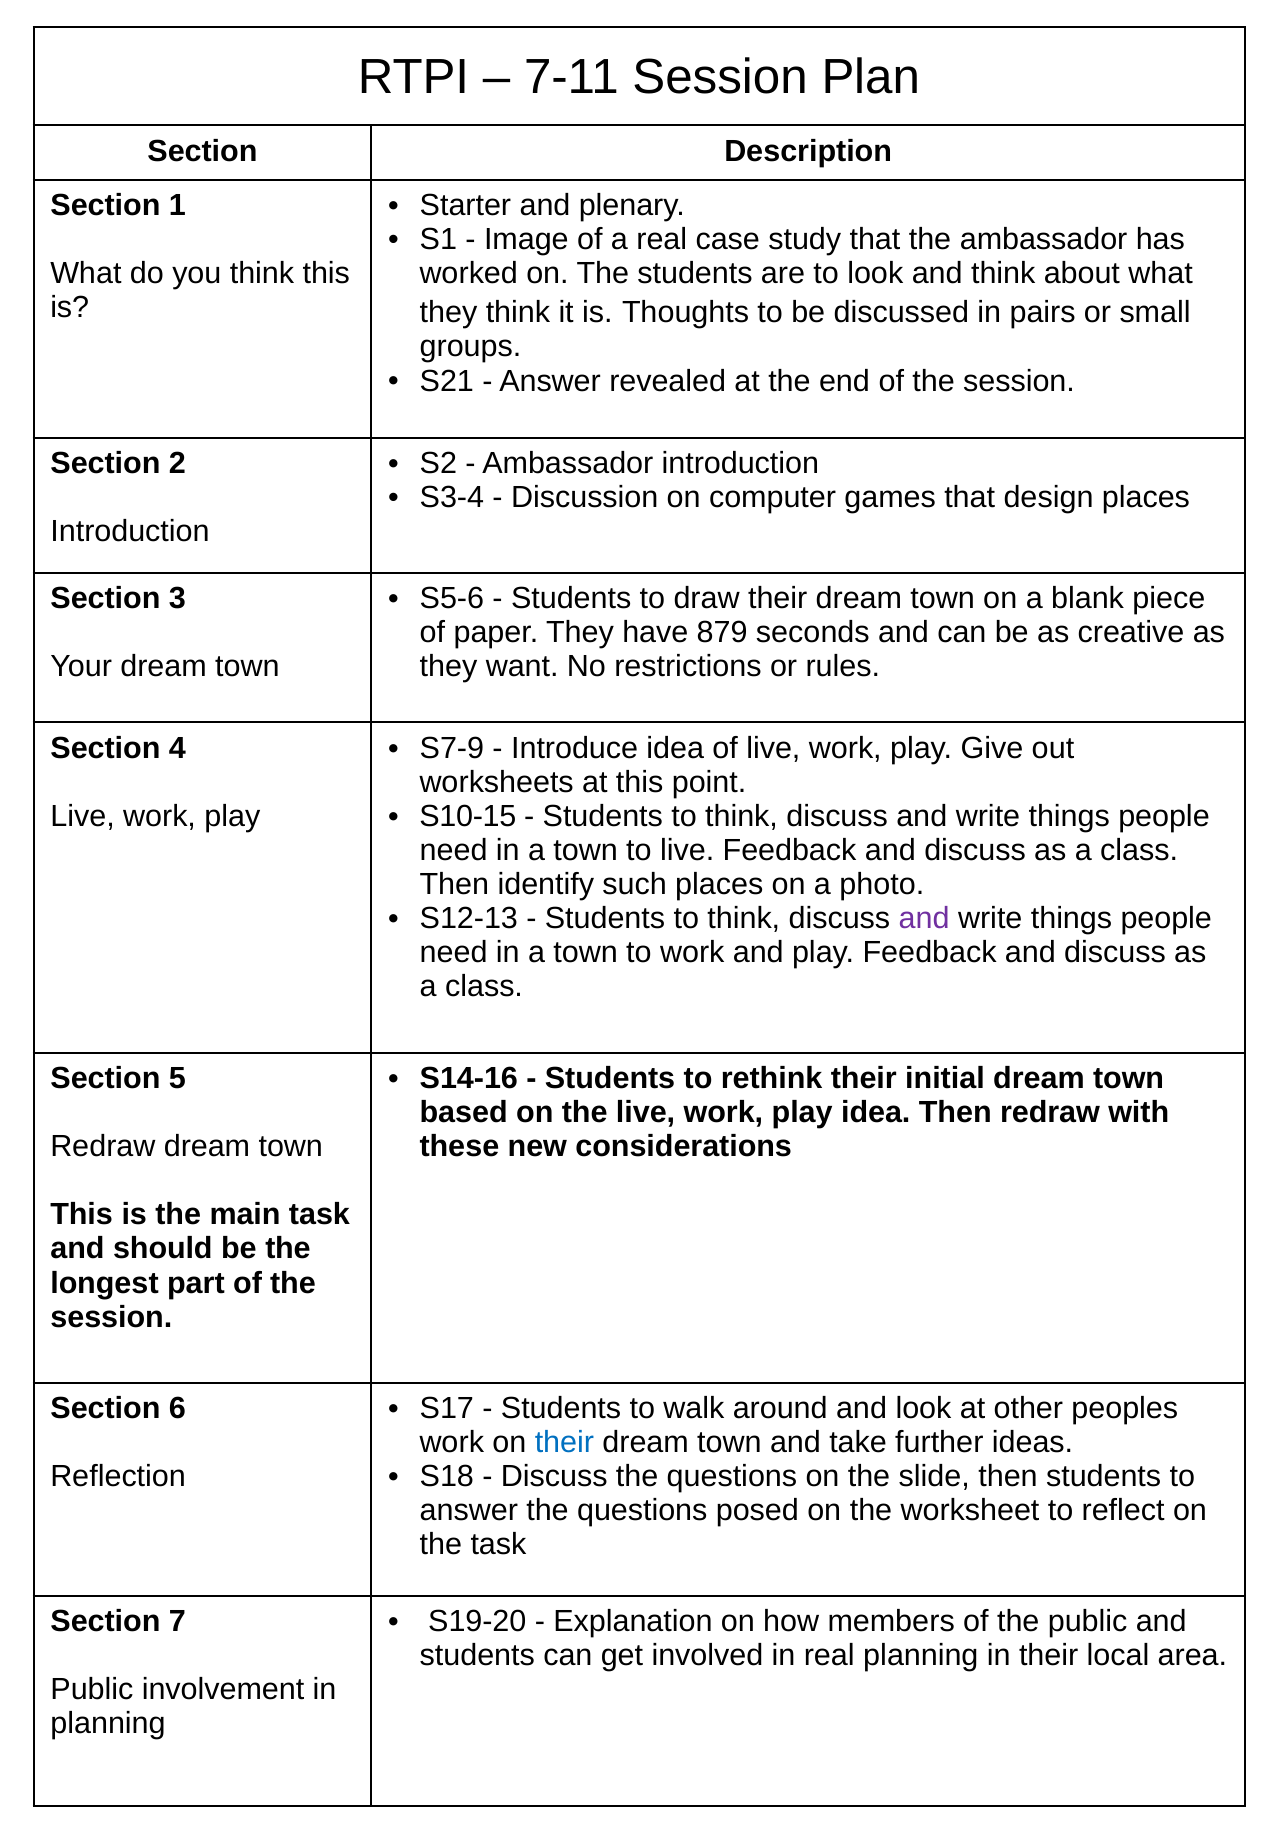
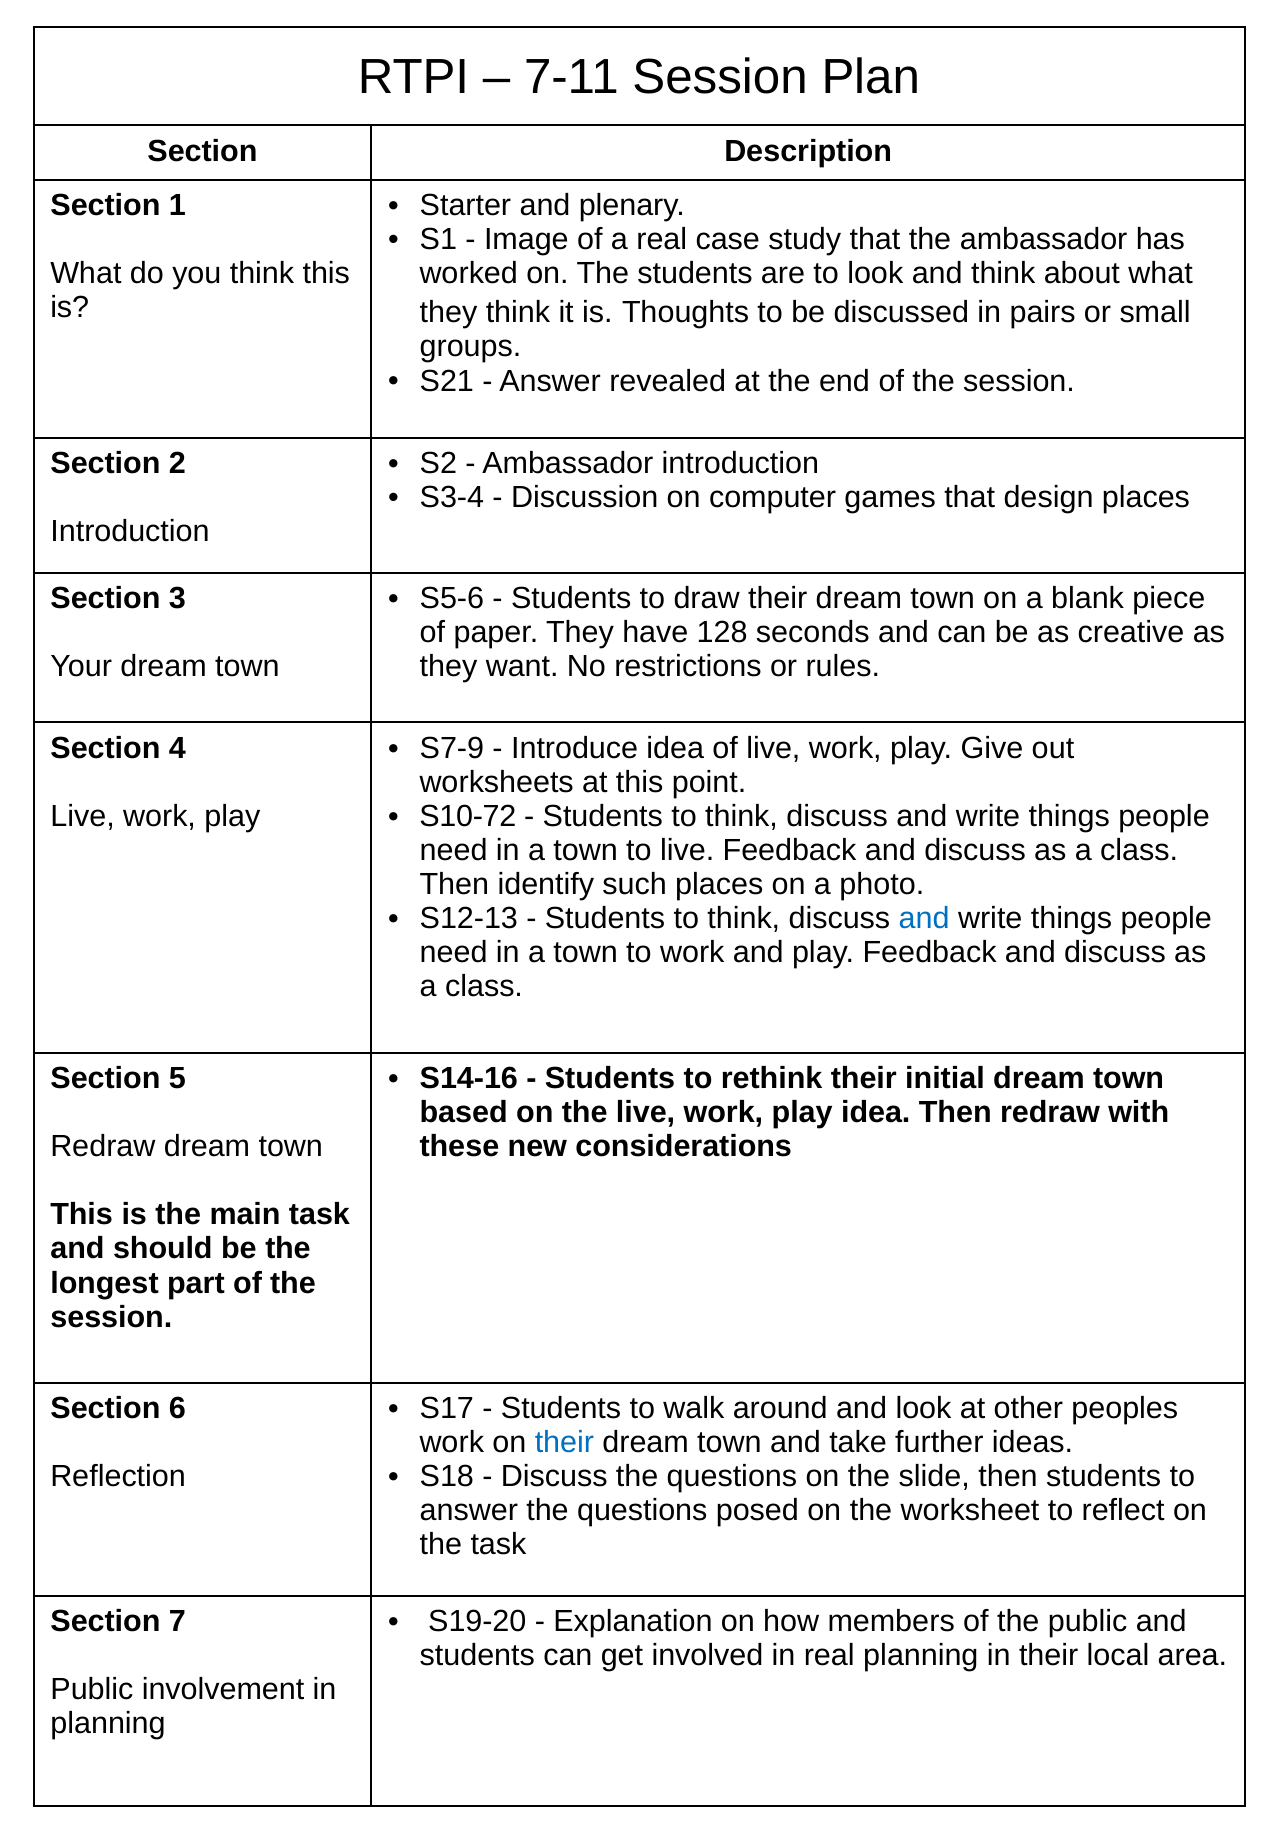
879: 879 -> 128 (722, 633)
S10-15: S10-15 -> S10-72 (468, 817)
and colour: purple -> blue (924, 919)
